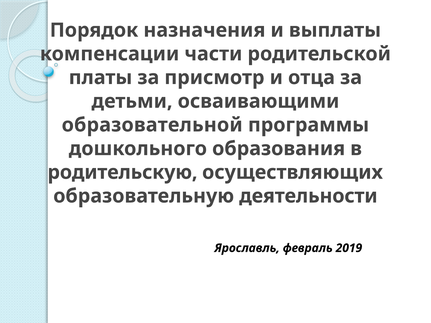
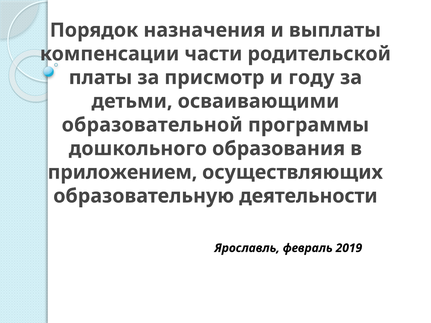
отца: отца -> году (311, 78)
родительскую: родительскую -> приложением (122, 172)
